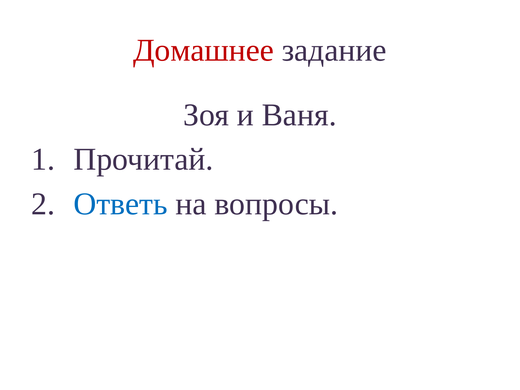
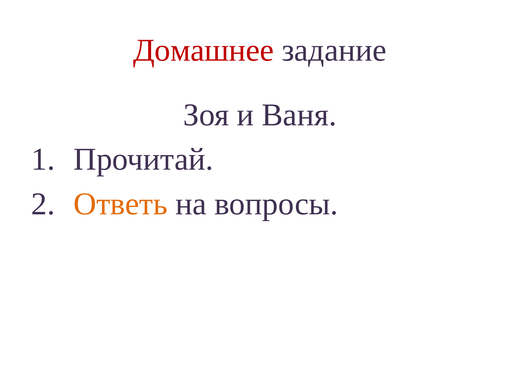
Ответь colour: blue -> orange (120, 204)
